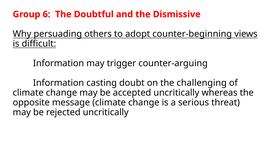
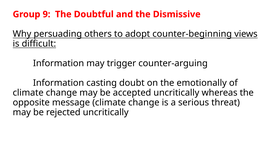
6: 6 -> 9 (47, 14)
challenging: challenging -> emotionally (202, 83)
